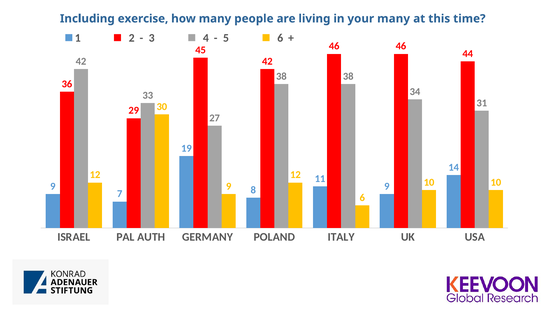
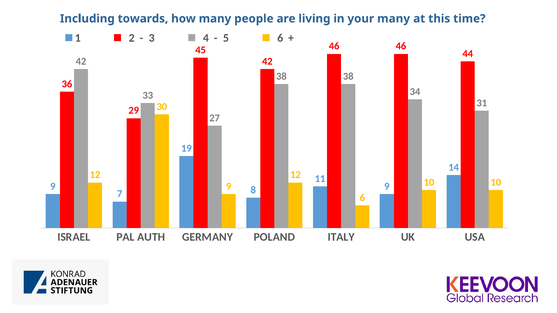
exercise: exercise -> towards (143, 19)
